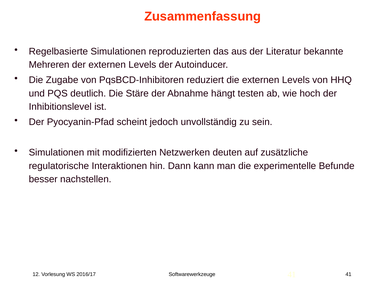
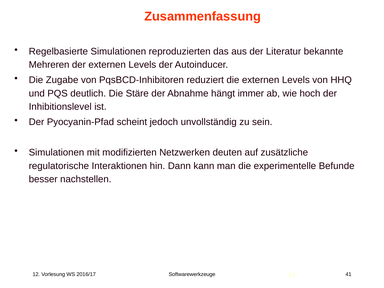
testen: testen -> immer (251, 93)
